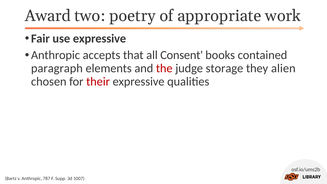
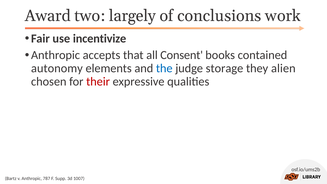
poetry: poetry -> largely (133, 16)
appropriate: appropriate -> conclusions (219, 16)
use expressive: expressive -> incentivize (100, 38)
paragraph: paragraph -> autonomy (57, 68)
the colour: red -> blue (164, 68)
